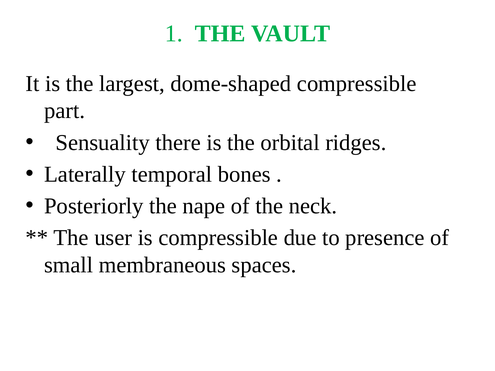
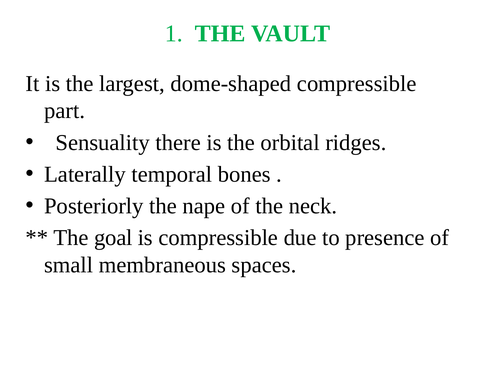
user: user -> goal (113, 238)
